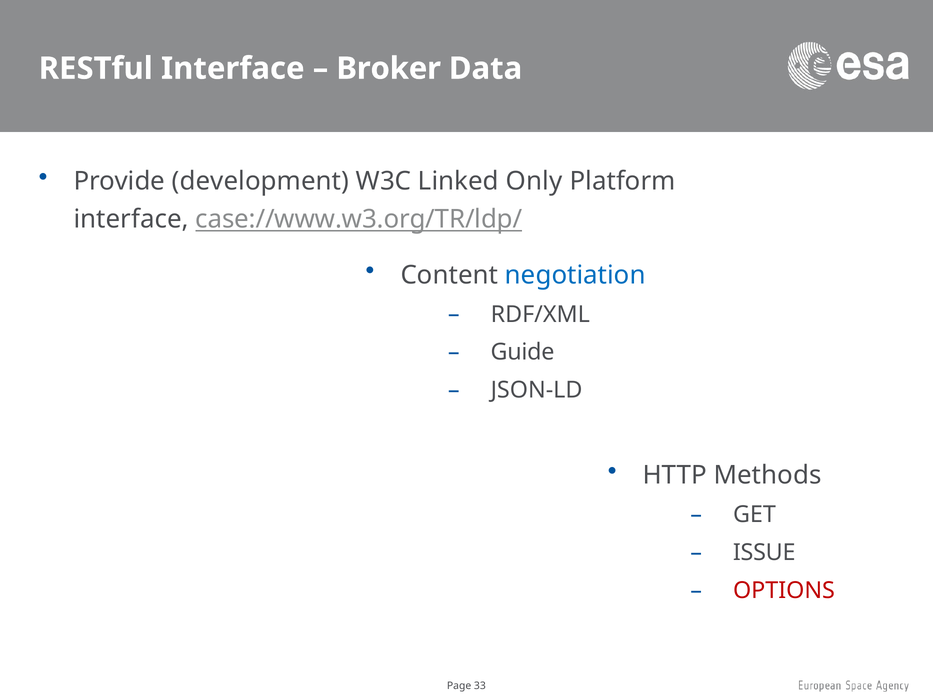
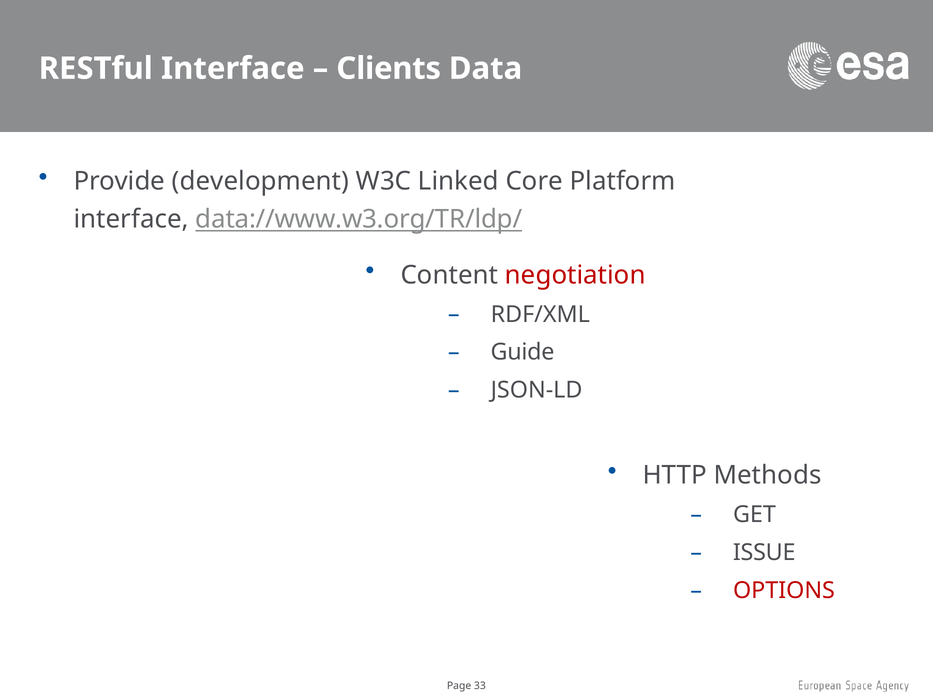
Broker: Broker -> Clients (389, 68)
Only: Only -> Core (534, 181)
case://www.w3.org/TR/ldp/: case://www.w3.org/TR/ldp/ -> data://www.w3.org/TR/ldp/ (359, 219)
negotiation colour: blue -> red (575, 275)
